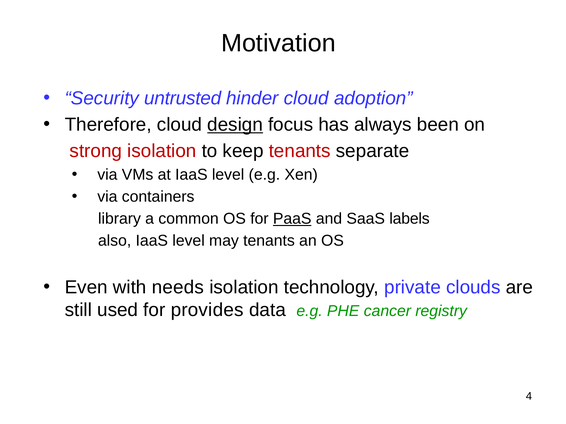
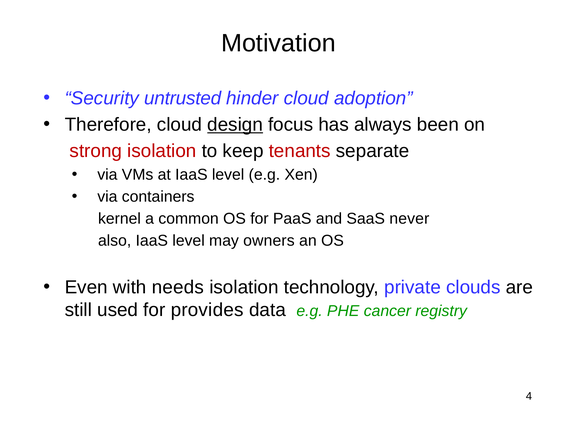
library: library -> kernel (119, 219)
PaaS underline: present -> none (292, 219)
labels: labels -> never (409, 219)
may tenants: tenants -> owners (269, 241)
